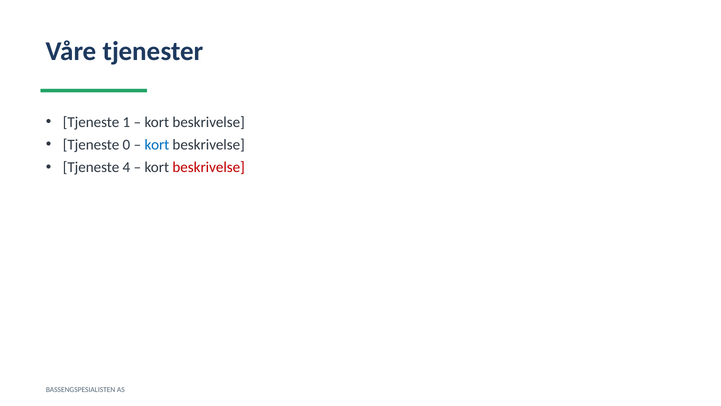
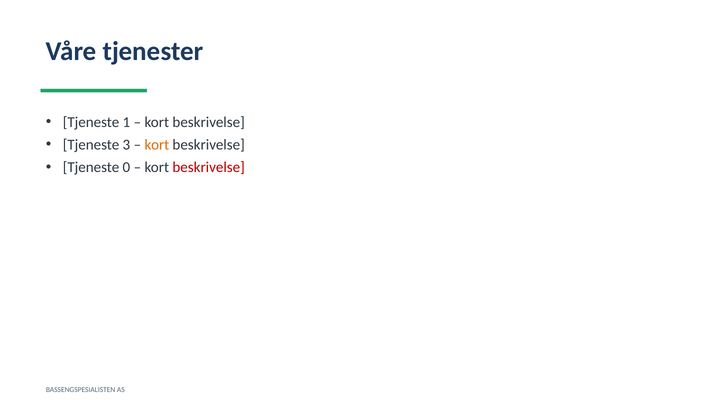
0: 0 -> 3 (126, 145)
kort colour: blue -> orange (157, 145)
4: 4 -> 0 (126, 167)
